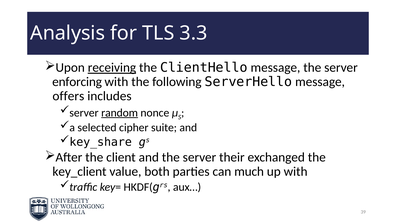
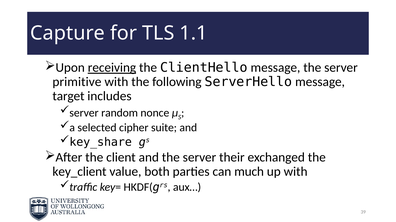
Analysis: Analysis -> Capture (68, 33)
3.3: 3.3 -> 1.1 (193, 33)
enforcing: enforcing -> primitive (77, 82)
offers: offers -> target (68, 96)
random underline: present -> none (120, 113)
